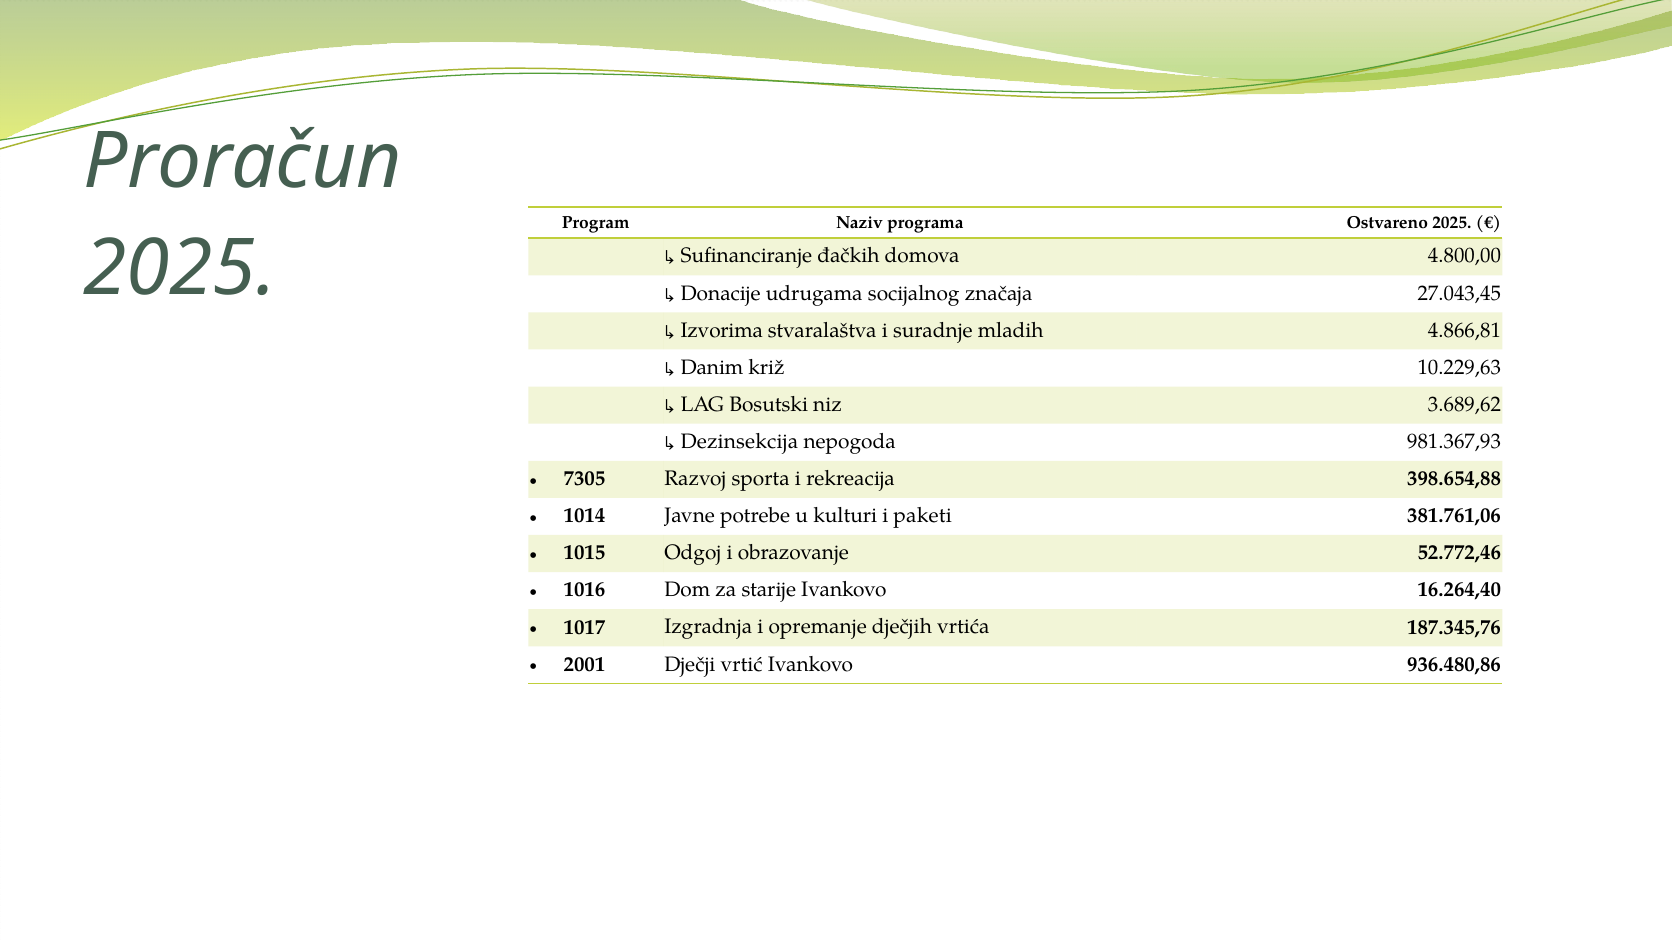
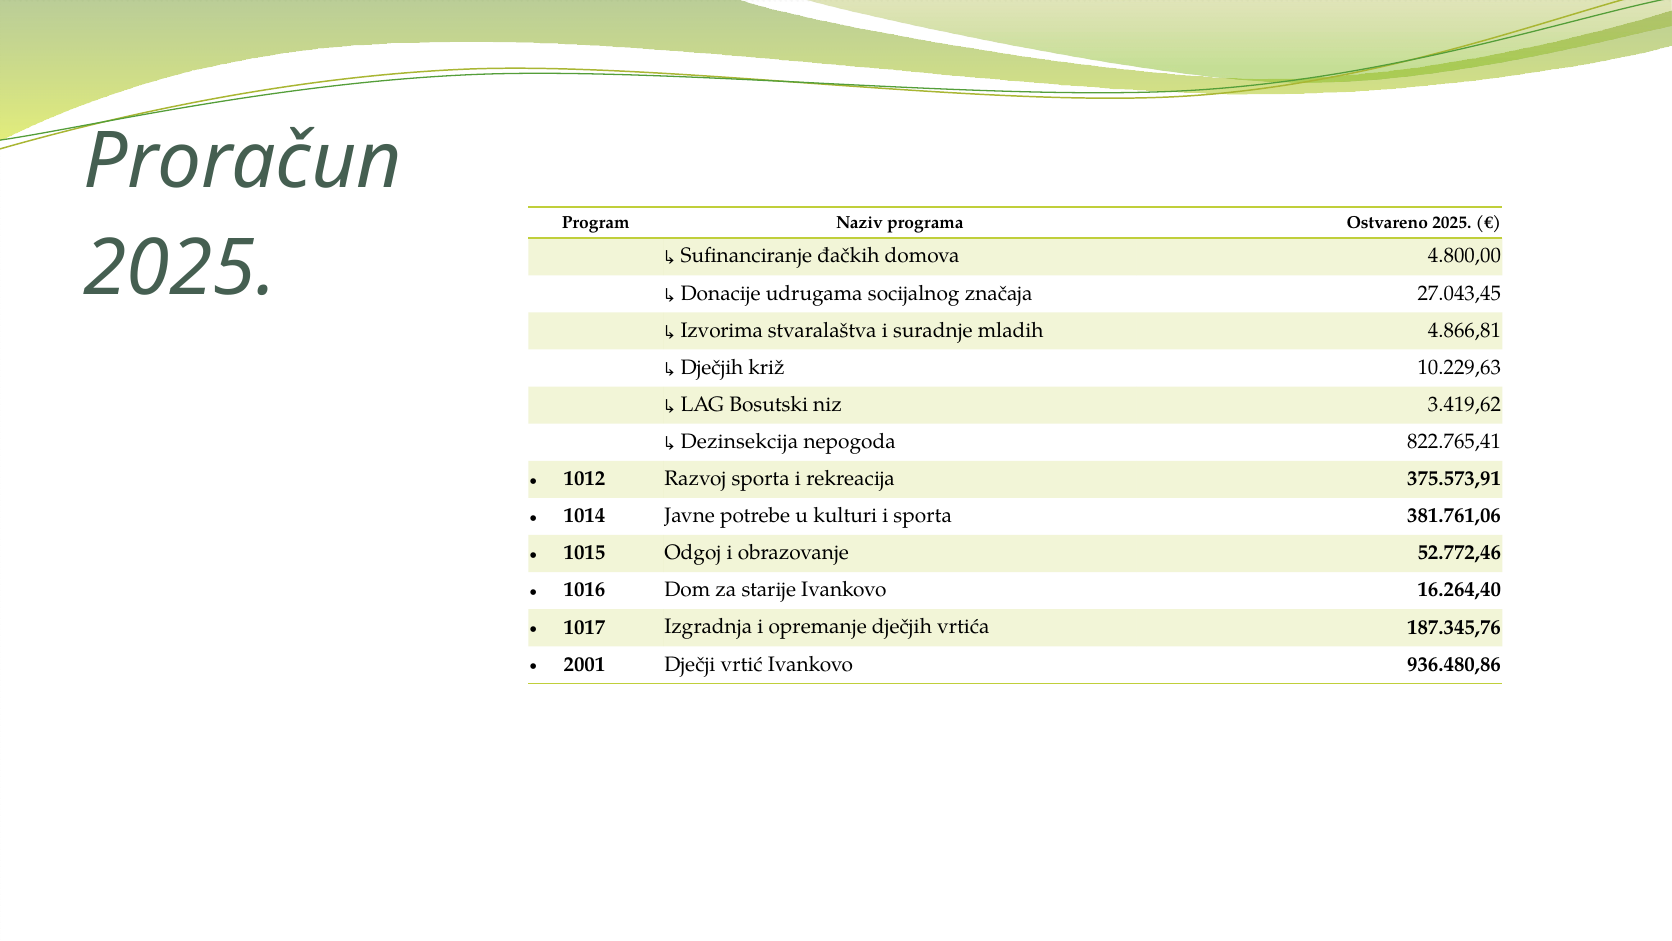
Danim: Danim -> Dječjih (712, 367)
3.689,62: 3.689,62 -> 3.419,62 (1464, 404)
981.367,93: 981.367,93 -> 822.765,41 (1454, 441)
7305: 7305 -> 1012 (584, 479)
398.654,88: 398.654,88 -> 375.573,91 (1454, 479)
i paketi: paketi -> sporta (923, 515)
